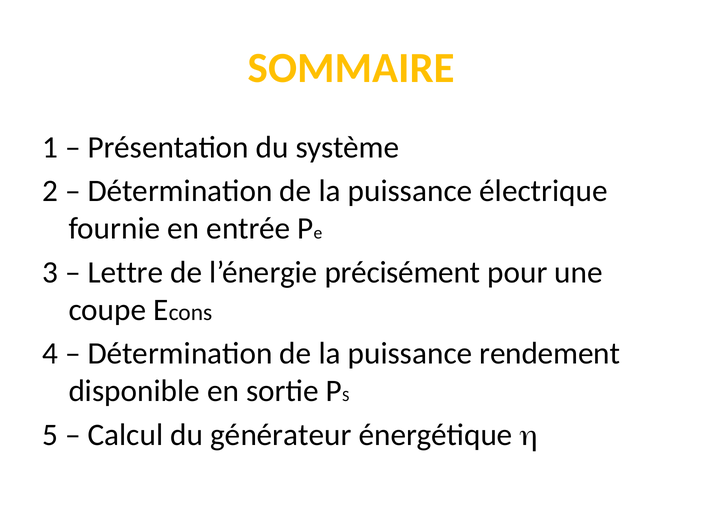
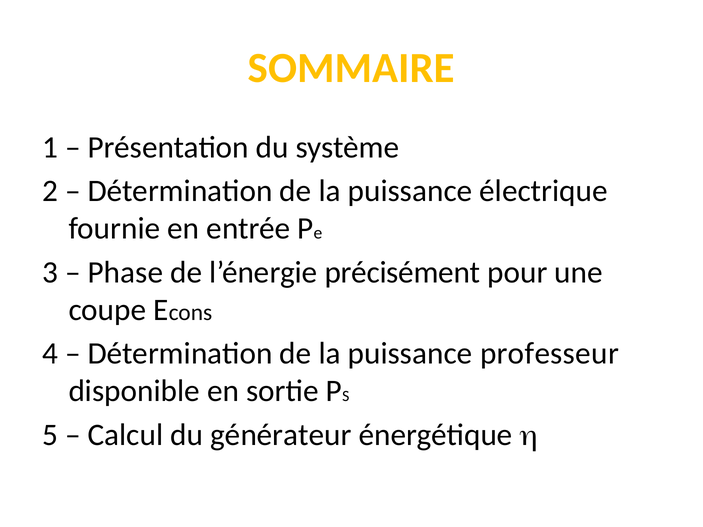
Lettre: Lettre -> Phase (125, 272)
rendement: rendement -> professeur (549, 354)
